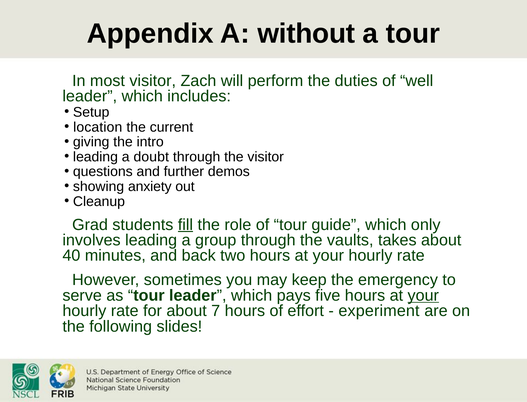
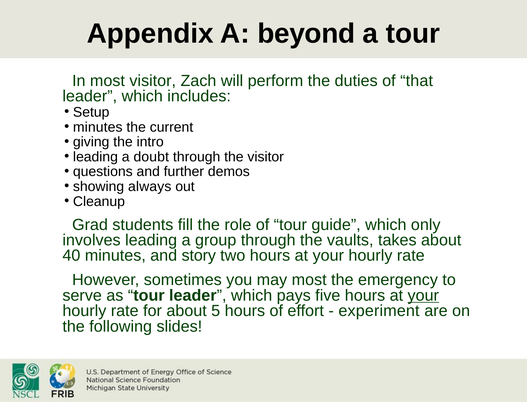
without: without -> beyond (306, 34)
well: well -> that (417, 81)
location: location -> minutes (98, 127)
anxiety: anxiety -> always (150, 186)
fill underline: present -> none (185, 224)
back: back -> story (199, 255)
may keep: keep -> most (309, 280)
7: 7 -> 5 (216, 311)
